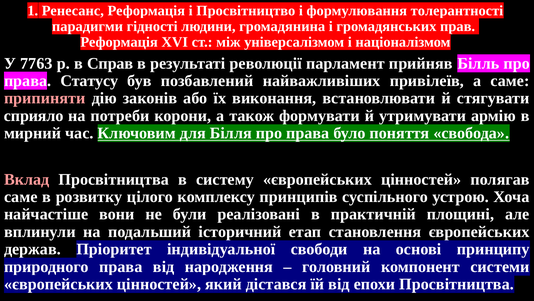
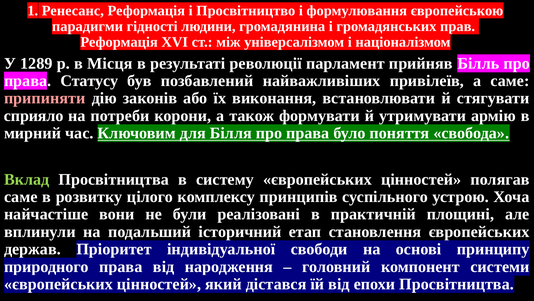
толерантності: толерантності -> європейською (457, 11)
7763: 7763 -> 1289 (36, 63)
Справ: Справ -> Місця (110, 63)
Вклад colour: pink -> light green (27, 179)
